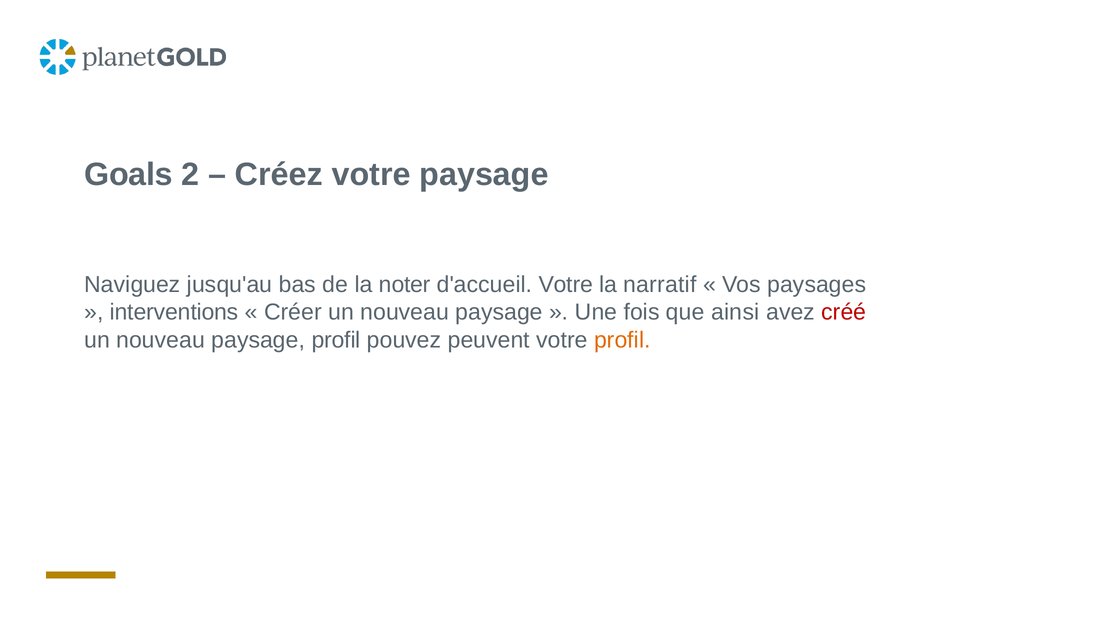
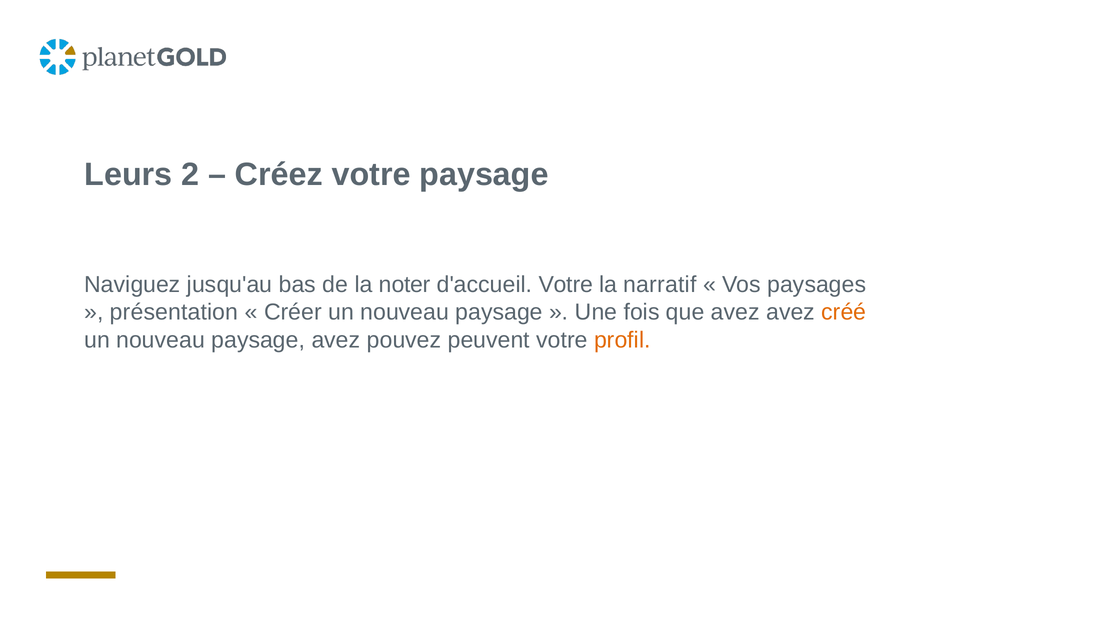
Goals: Goals -> Leurs (128, 175)
interventions: interventions -> présentation (174, 312)
que ainsi: ainsi -> avez (735, 312)
créé colour: red -> orange (844, 312)
paysage profil: profil -> avez (336, 340)
